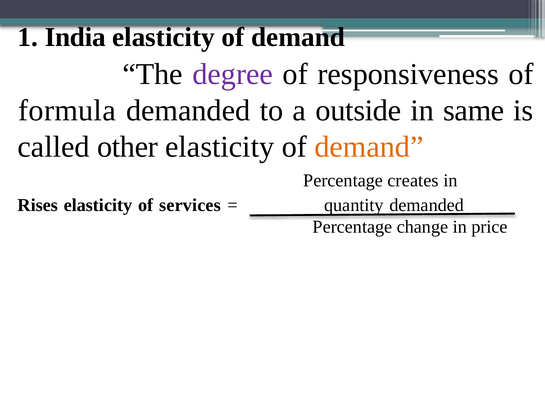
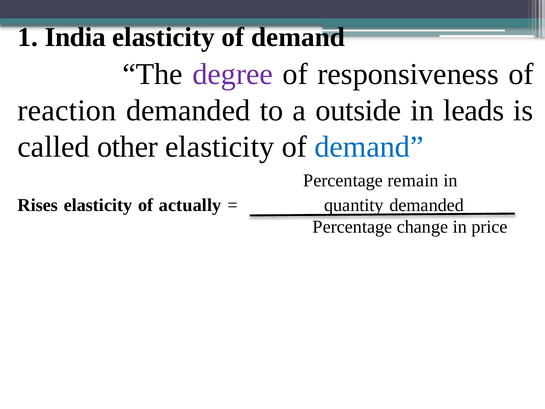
formula: formula -> reaction (67, 111)
same: same -> leads (474, 111)
demand colour: orange -> blue (369, 147)
creates: creates -> remain (413, 180)
services: services -> actually (190, 205)
